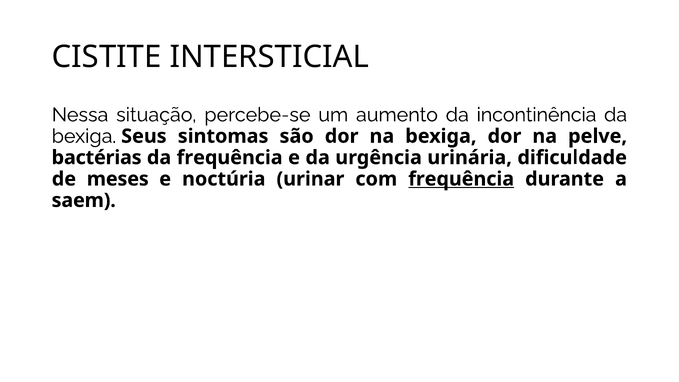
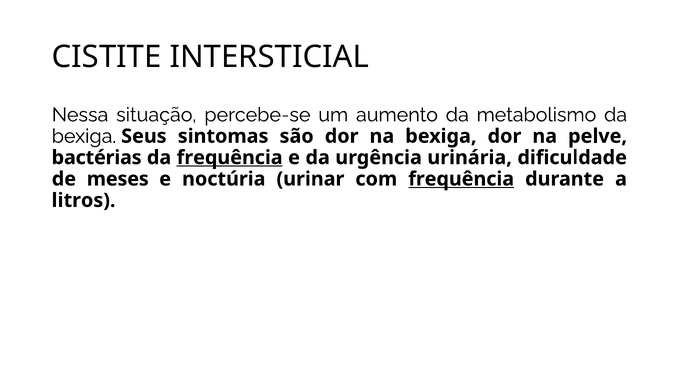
incontinência: incontinência -> metabolismo (536, 115)
frequência underline: none -> present (230, 158)
saem: saem -> litros (84, 200)
